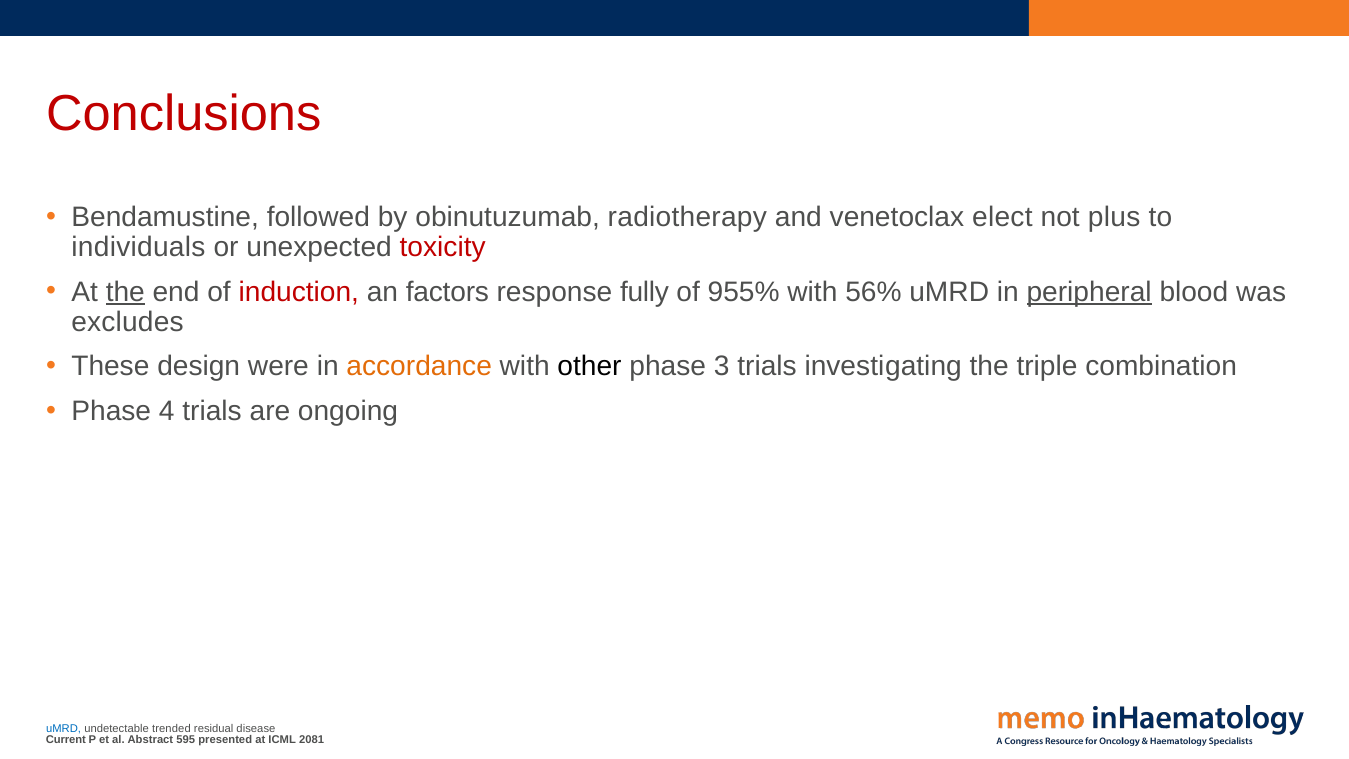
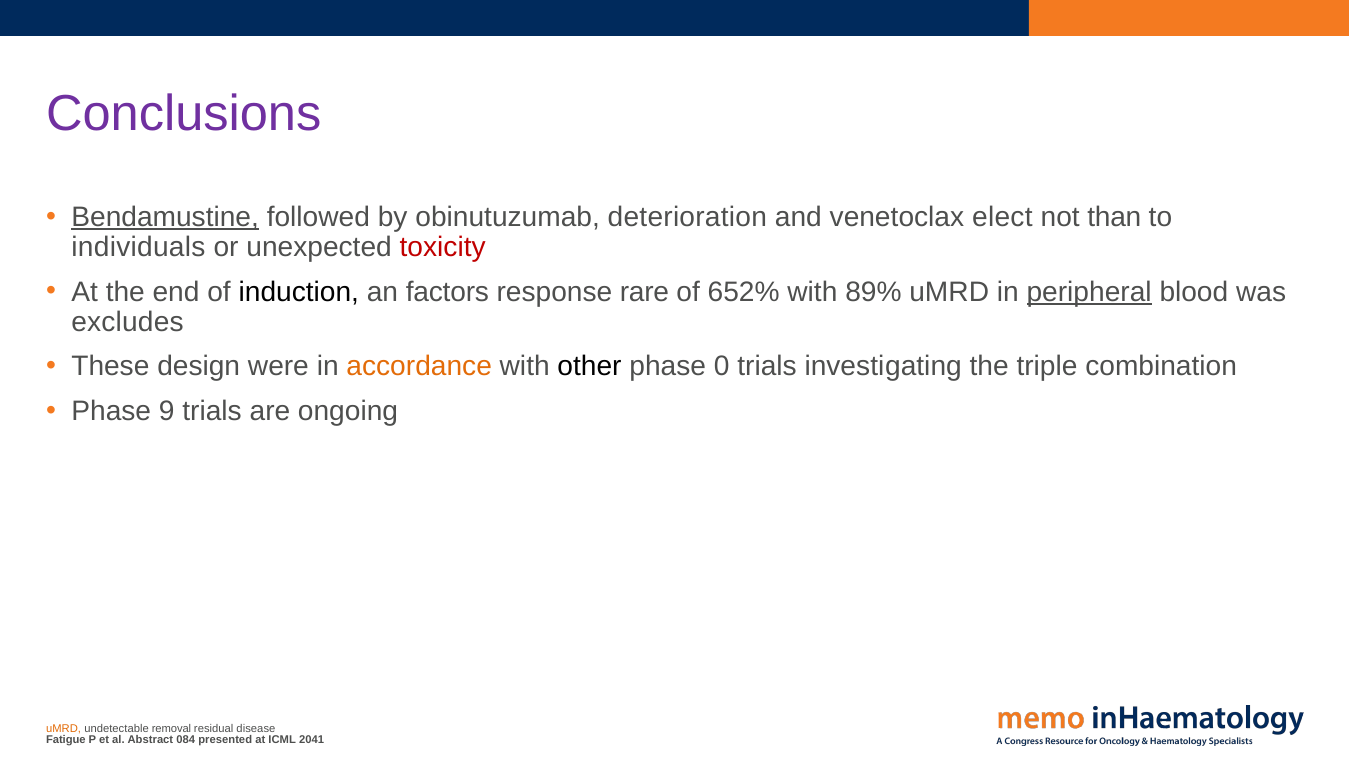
Conclusions colour: red -> purple (184, 113)
Bendamustine underline: none -> present (165, 217)
radiotherapy: radiotherapy -> deterioration (687, 217)
plus: plus -> than (1114, 217)
the underline: present -> none (125, 292)
induction colour: red -> black (299, 292)
fully: fully -> rare (644, 292)
955%: 955% -> 652% (744, 292)
56%: 56% -> 89% (873, 292)
3: 3 -> 0 (722, 367)
4: 4 -> 9 (167, 411)
uMRD colour: blue -> orange (64, 729)
trended: trended -> removal (172, 729)
Current: Current -> Fatigue (66, 740)
595: 595 -> 084 (186, 740)
2081: 2081 -> 2041 (312, 740)
